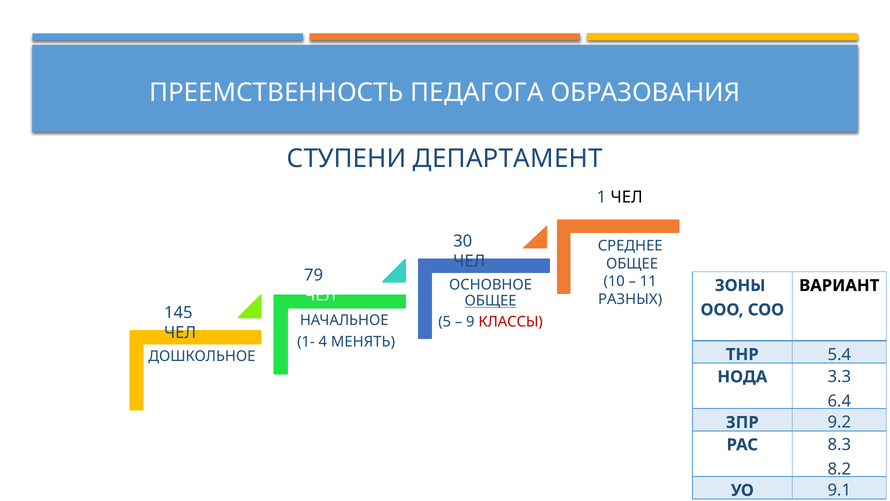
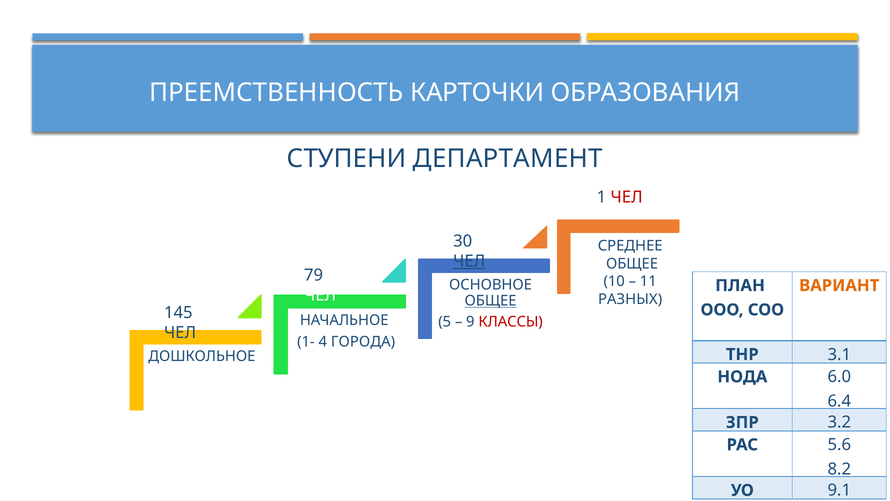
ПЕДАГОГА: ПЕДАГОГА -> КАРТОЧКИ (477, 92)
ЧЕЛ colour: black -> red (627, 197)
ЧЕЛ underline: none -> present (469, 261)
ЗОНЫ: ЗОНЫ -> ПЛАН (740, 285)
ВАРИАНТ colour: black -> orange (839, 285)
МЕНЯТЬ: МЕНЯТЬ -> ГОРОДА (363, 342)
5.4: 5.4 -> 3.1 (839, 354)
3.3: 3.3 -> 6.0 (839, 377)
9.2: 9.2 -> 3.2 (839, 422)
8.3: 8.3 -> 5.6 (839, 444)
